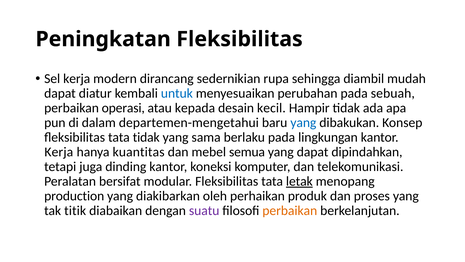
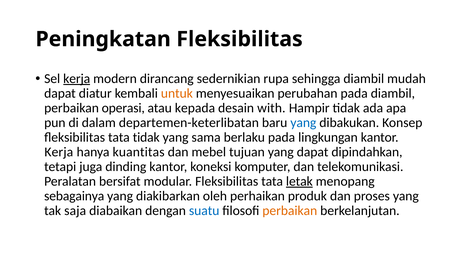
kerja underline: none -> present (77, 79)
untuk colour: blue -> orange (177, 93)
pada sebuah: sebuah -> diambil (393, 93)
kecil: kecil -> with (271, 108)
departemen-mengetahui: departemen-mengetahui -> departemen-keterlibatan (189, 122)
semua: semua -> tujuan (247, 152)
production: production -> sebagainya (74, 196)
titik: titik -> saja (75, 210)
suatu colour: purple -> blue (204, 210)
